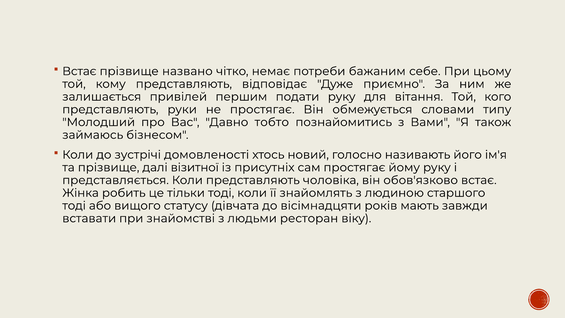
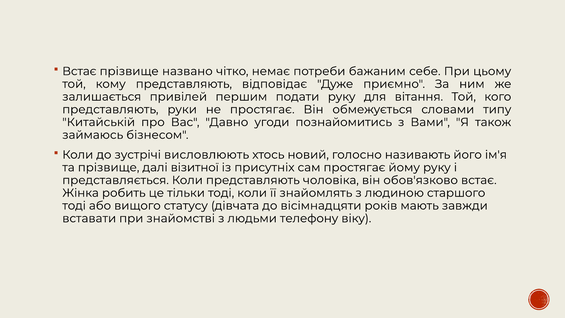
Молодший: Молодший -> Китайській (99, 122)
тобто: тобто -> угоди (272, 122)
домовленості: домовленості -> висловлюють (207, 155)
ресторан: ресторан -> телефону (309, 218)
